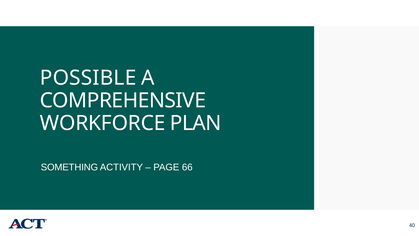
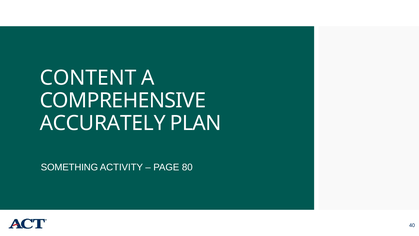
POSSIBLE: POSSIBLE -> CONTENT (88, 78)
WORKFORCE: WORKFORCE -> ACCURATELY (103, 123)
66: 66 -> 80 (187, 167)
